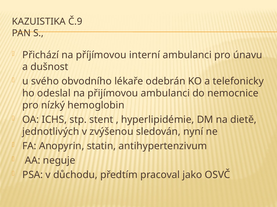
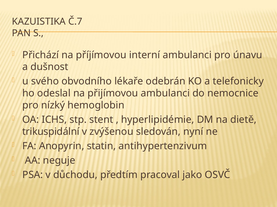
Č.9: Č.9 -> Č.7 (75, 22)
jednotlivých: jednotlivých -> trikuspidální (51, 132)
